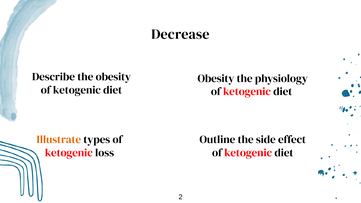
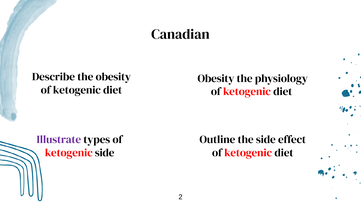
Decrease: Decrease -> Canadian (181, 34)
Illustrate colour: orange -> purple (59, 140)
ketogenic loss: loss -> side (105, 153)
